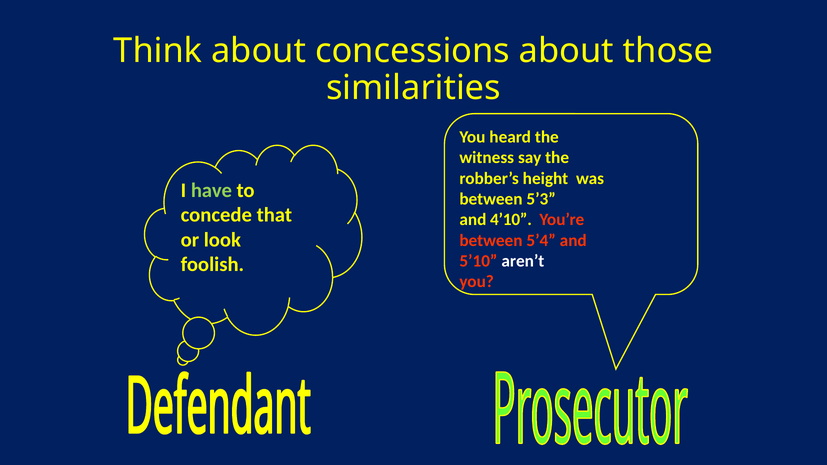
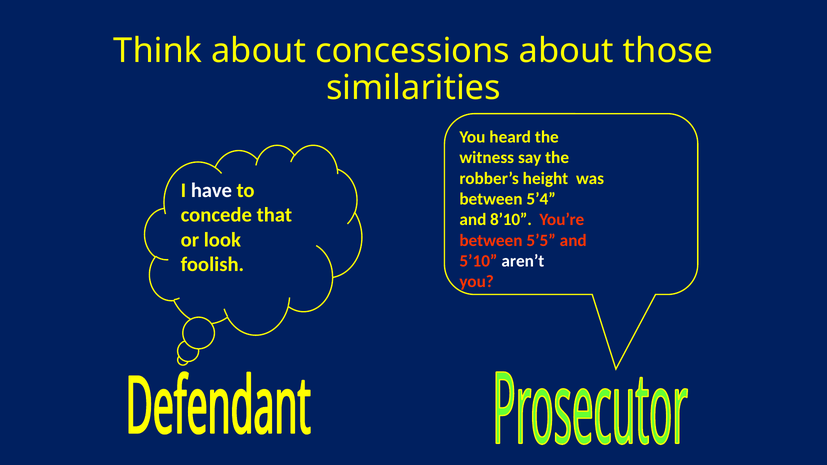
have colour: light green -> white (211, 190)
5’3: 5’3 -> 5’4 (541, 199)
4’10: 4’10 -> 8’10 (511, 220)
5’4: 5’4 -> 5’5 (541, 241)
